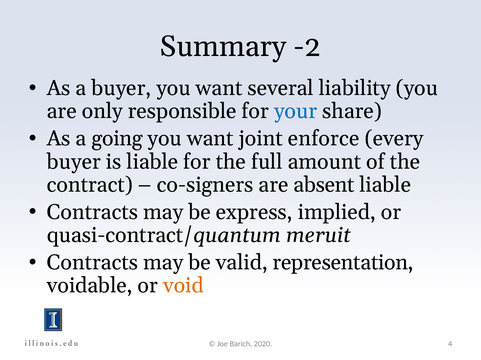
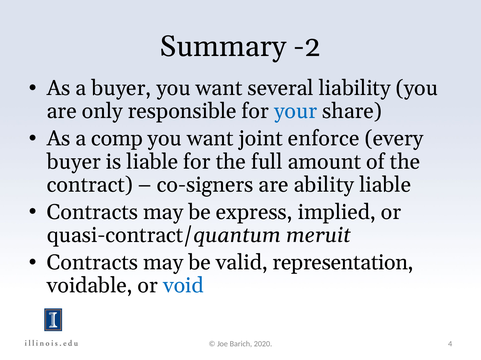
going: going -> comp (117, 139)
absent: absent -> ability (324, 185)
void colour: orange -> blue (183, 286)
